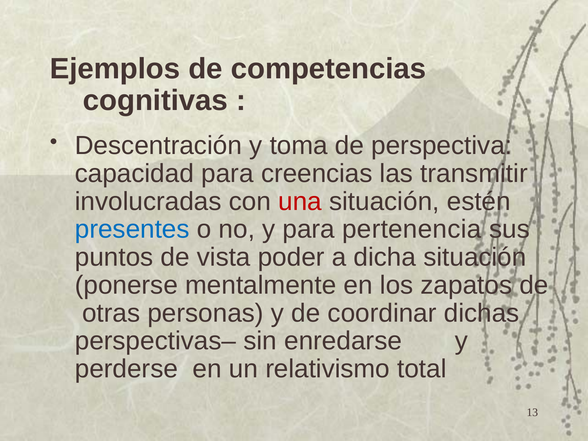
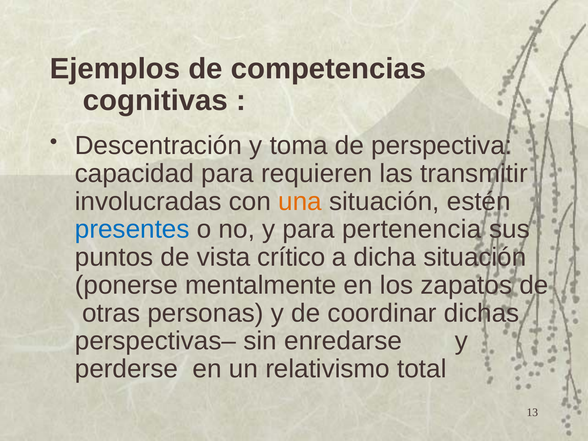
creencias: creencias -> requieren (317, 173)
una colour: red -> orange (300, 201)
poder: poder -> crítico (291, 257)
